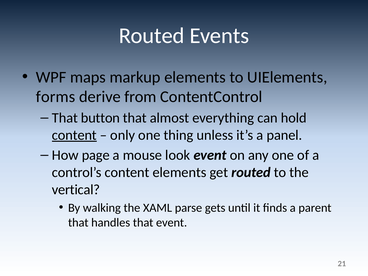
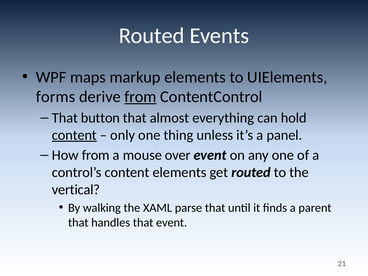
from underline: none -> present (140, 97)
How page: page -> from (96, 155)
look: look -> over (178, 155)
parse gets: gets -> that (215, 208)
